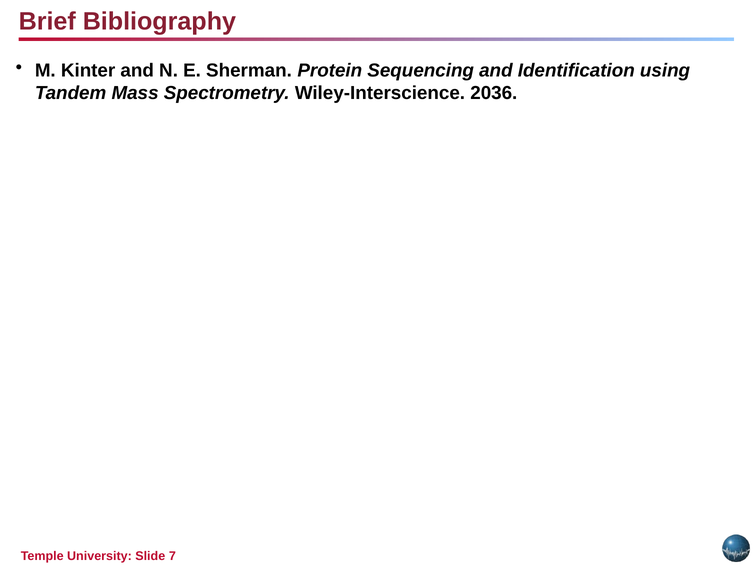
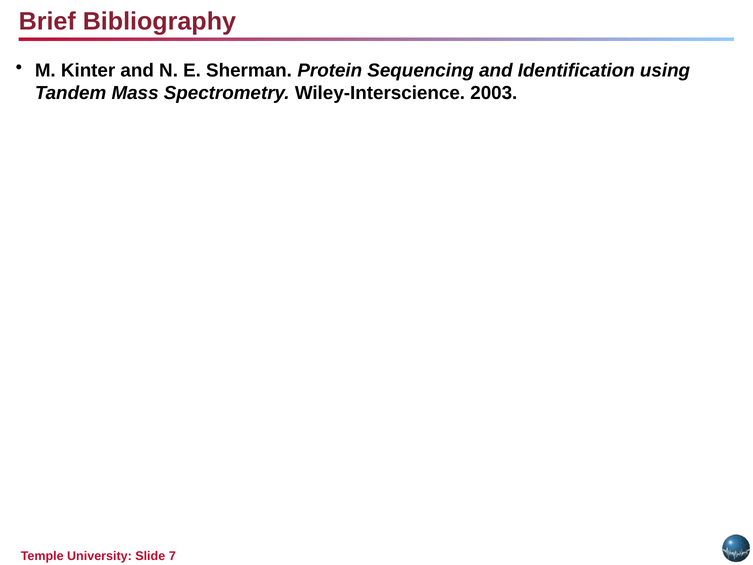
2036: 2036 -> 2003 (494, 93)
